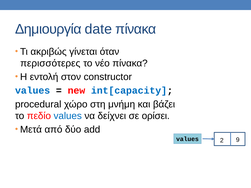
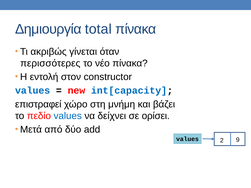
date: date -> total (98, 29)
procedural: procedural -> επιστραφεί (38, 104)
